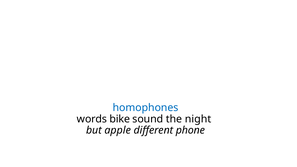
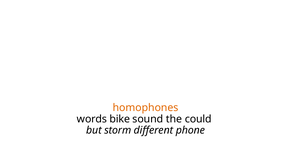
homophones colour: blue -> orange (146, 108)
night: night -> could (198, 119)
apple: apple -> storm (118, 130)
